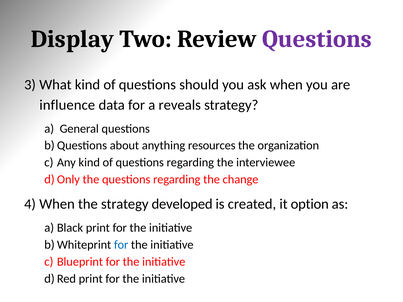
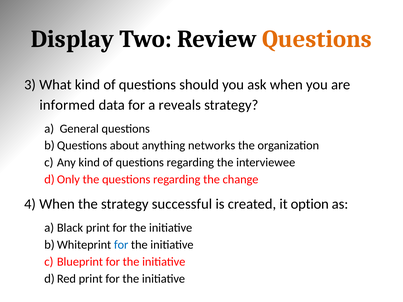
Questions colour: purple -> orange (317, 39)
influence: influence -> informed (67, 105)
resources: resources -> networks (212, 146)
developed: developed -> successful (182, 204)
